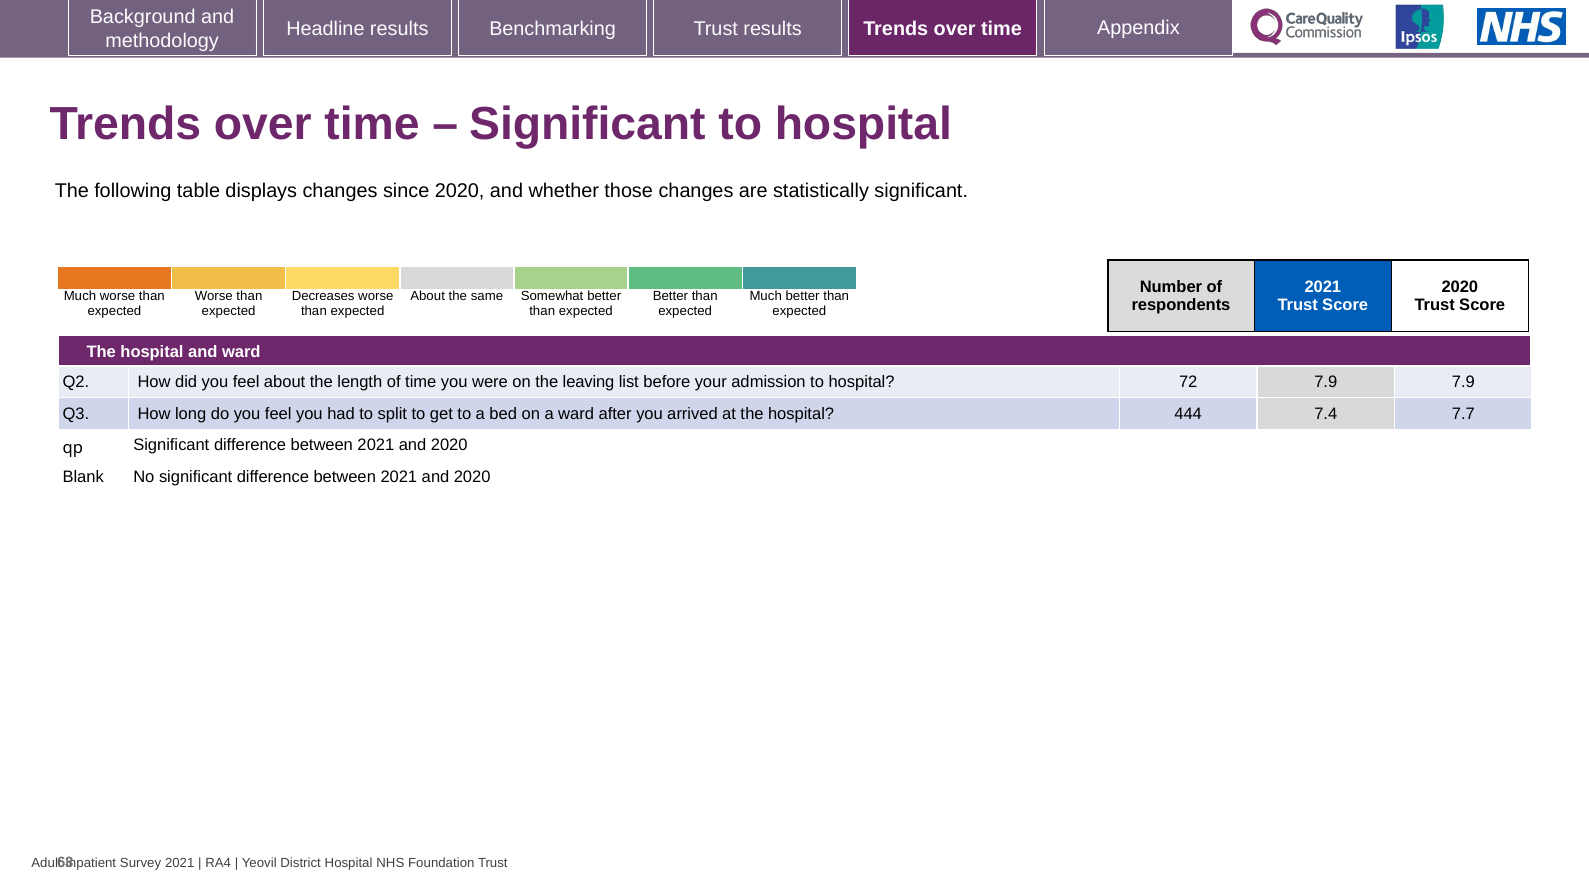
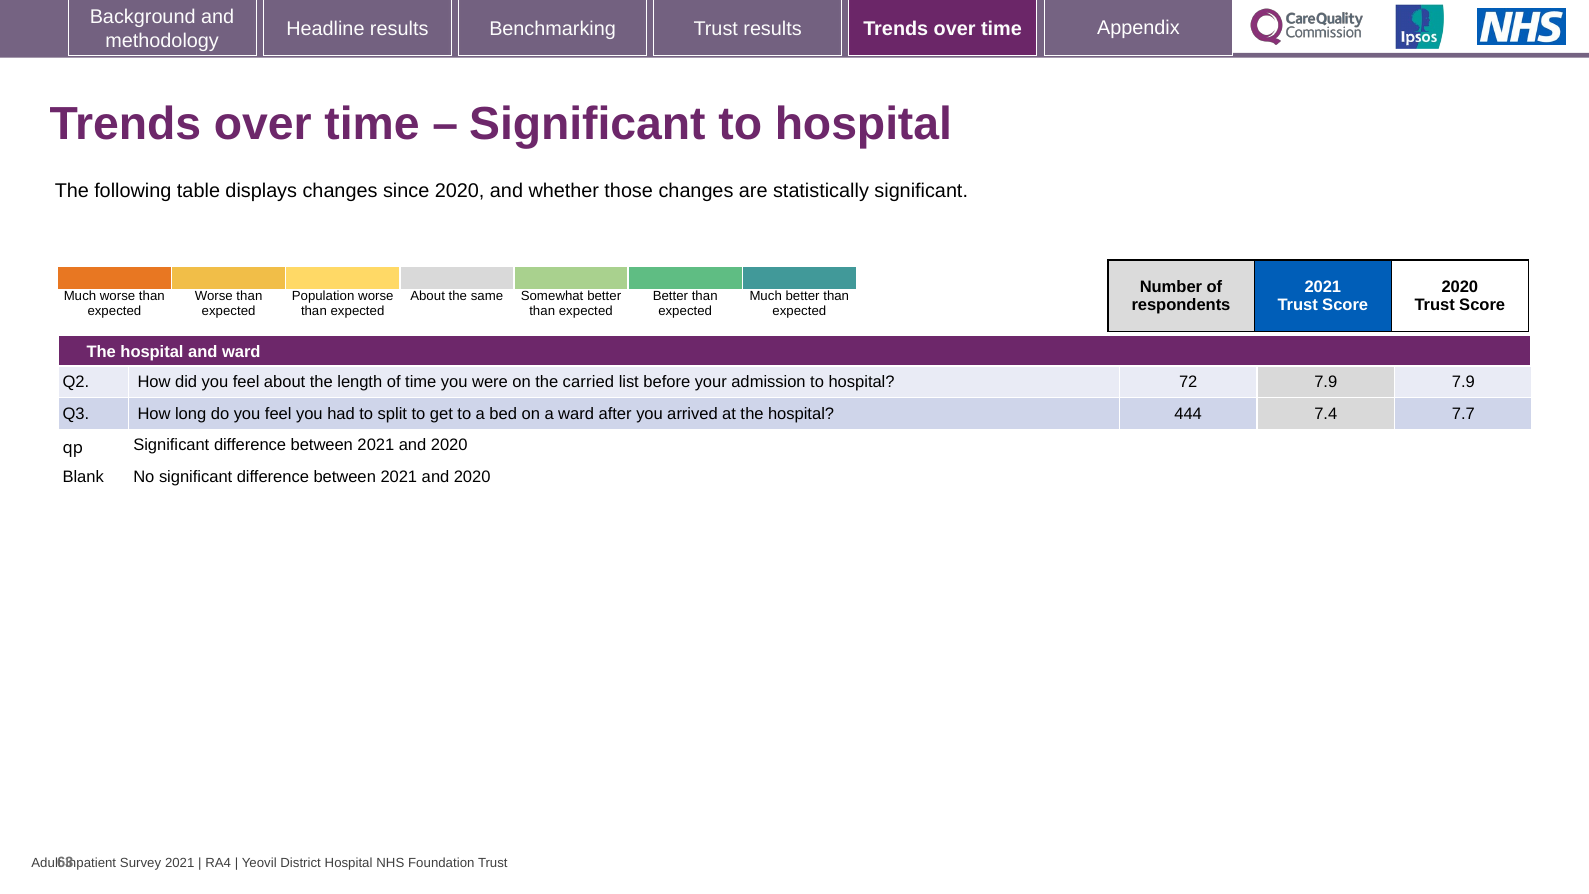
Decreases: Decreases -> Population (323, 296)
leaving: leaving -> carried (588, 382)
